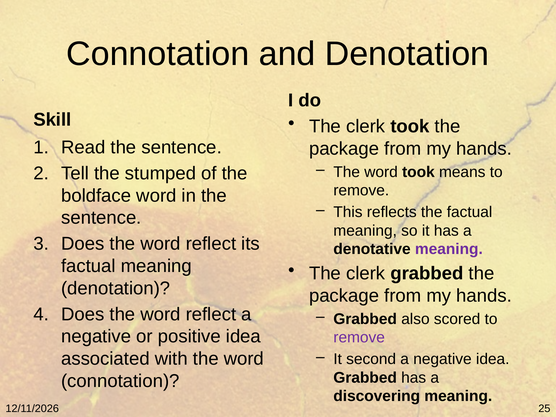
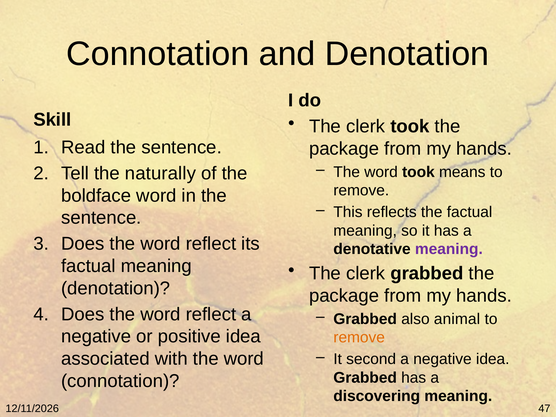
stumped: stumped -> naturally (160, 173)
scored: scored -> animal (457, 319)
remove colour: purple -> orange (359, 337)
25: 25 -> 47 (544, 408)
